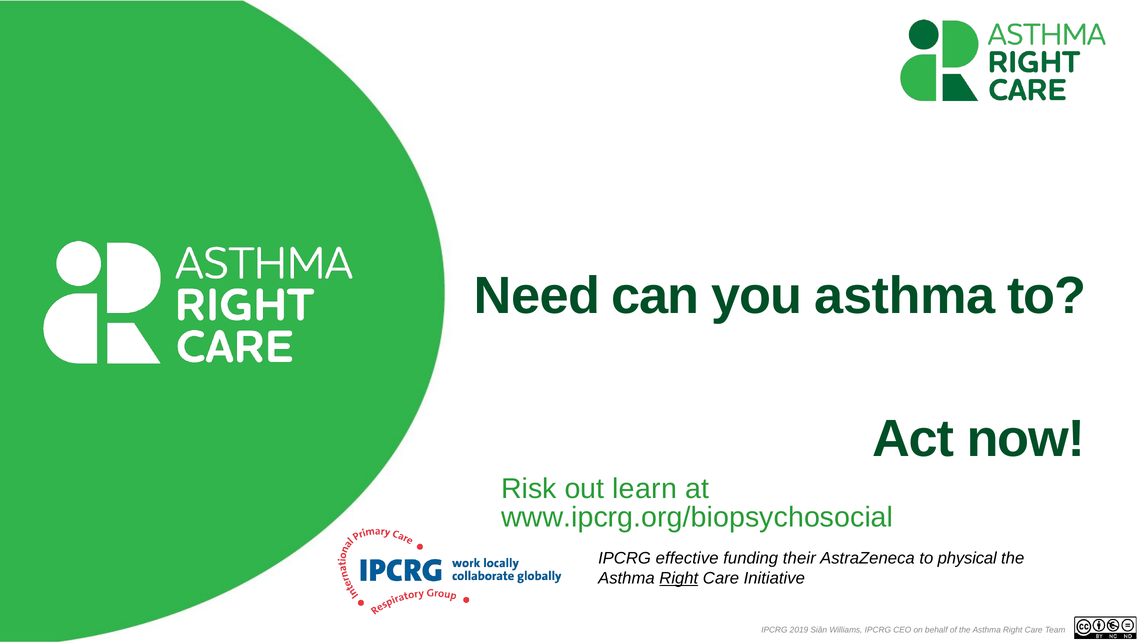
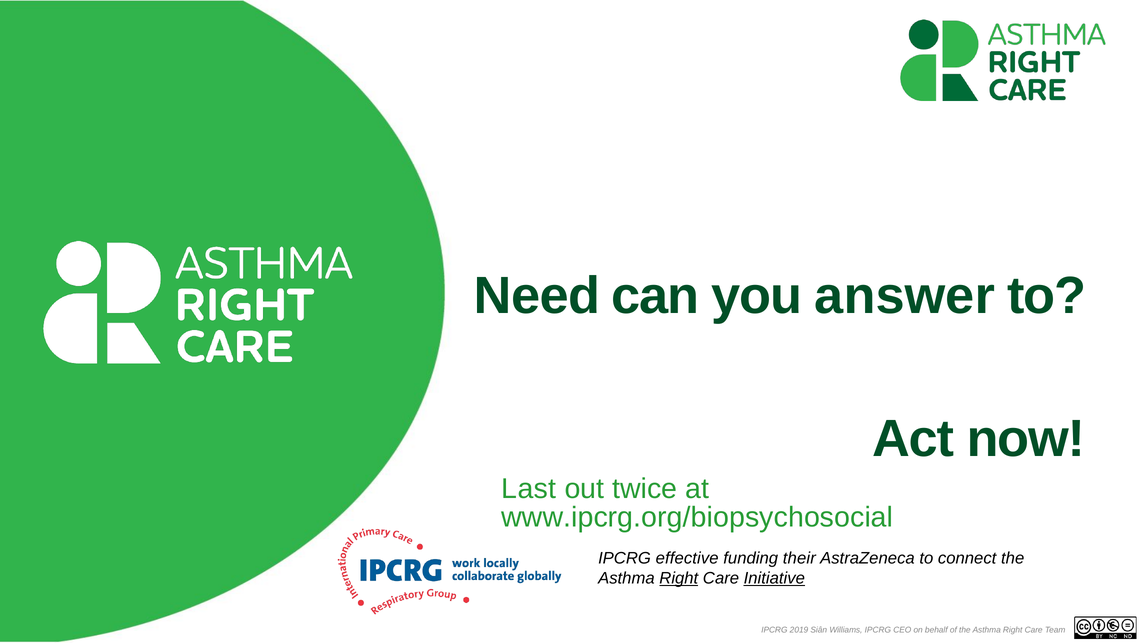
you asthma: asthma -> answer (905, 296)
Risk: Risk -> Last (529, 489)
learn: learn -> twice (645, 489)
physical: physical -> connect (967, 558)
Initiative underline: none -> present (774, 578)
